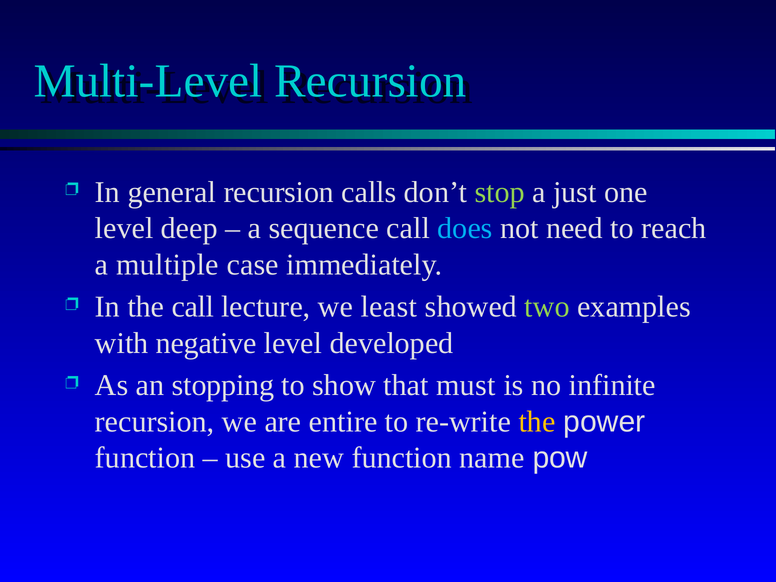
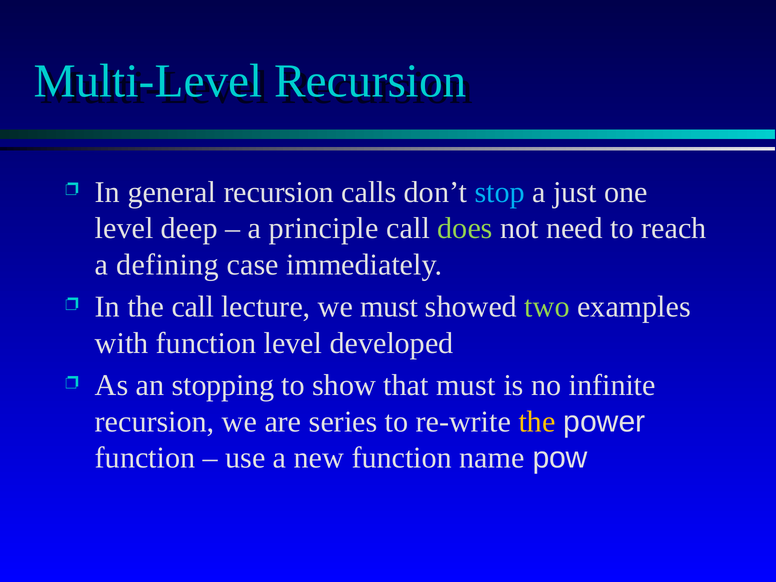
stop colour: light green -> light blue (500, 192)
sequence: sequence -> principle (324, 228)
does colour: light blue -> light green (465, 228)
multiple: multiple -> defining (168, 265)
we least: least -> must (389, 307)
with negative: negative -> function (206, 343)
entire: entire -> series (343, 422)
